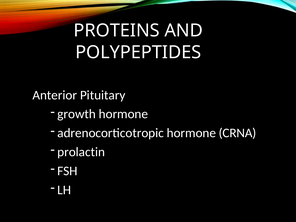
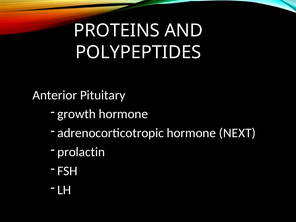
CRNA: CRNA -> NEXT (237, 133)
